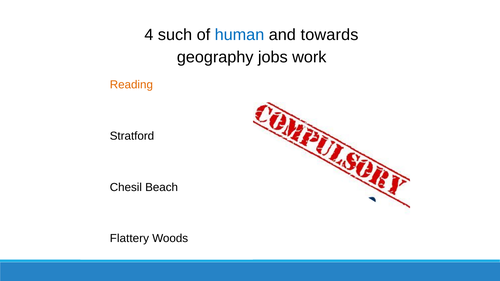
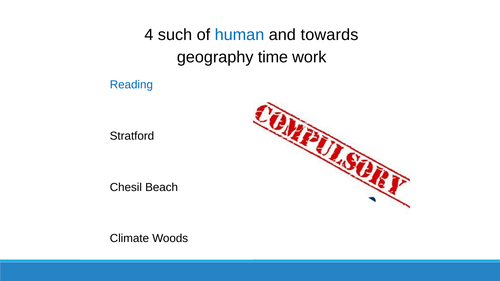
jobs: jobs -> time (273, 57)
Reading colour: orange -> blue (131, 85)
Flattery: Flattery -> Climate (129, 239)
